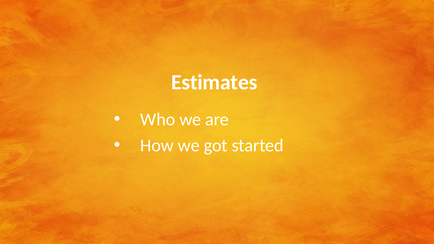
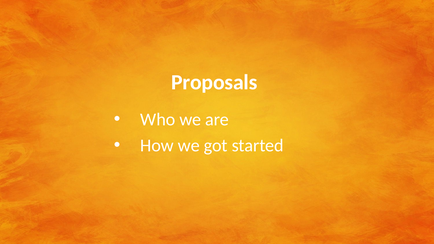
Estimates: Estimates -> Proposals (214, 82)
